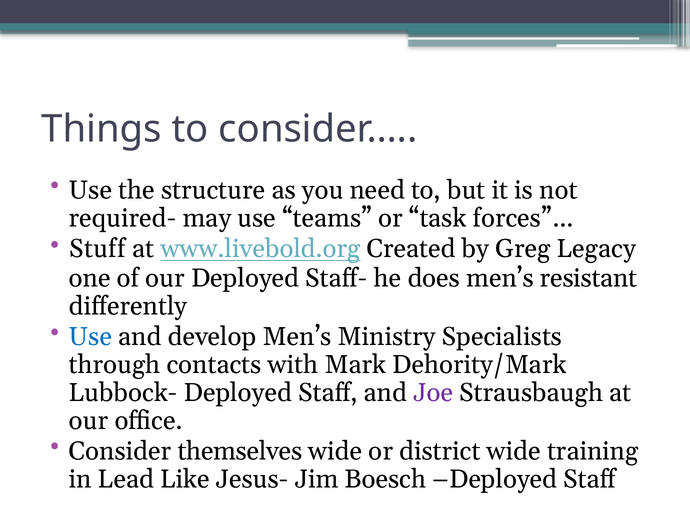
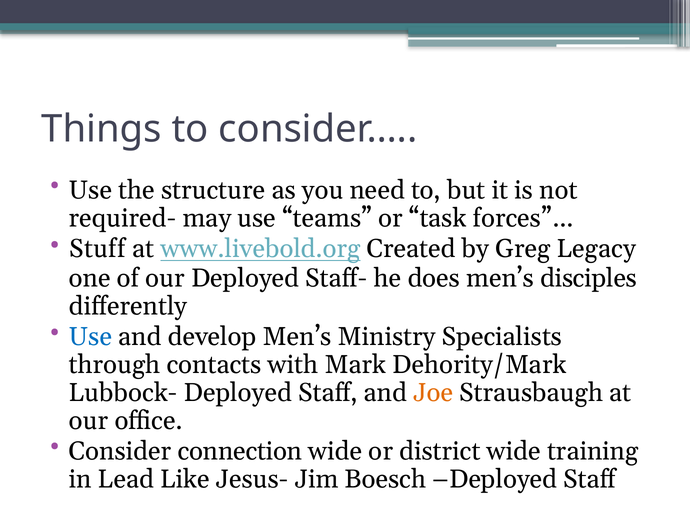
resistant: resistant -> disciples (589, 279)
Joe colour: purple -> orange (433, 393)
themselves: themselves -> connection (240, 452)
